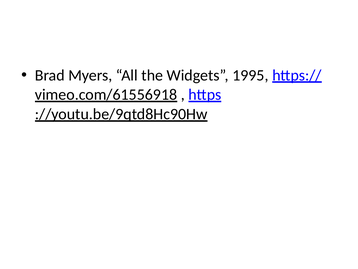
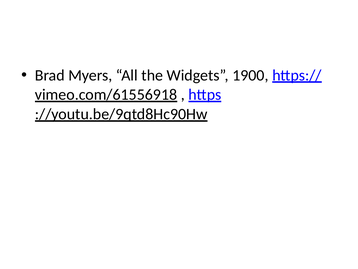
1995: 1995 -> 1900 (250, 75)
